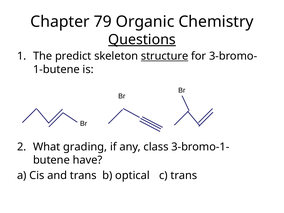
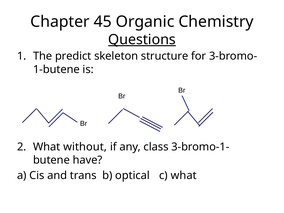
79: 79 -> 45 (103, 22)
structure underline: present -> none (165, 56)
grading: grading -> without (85, 147)
c trans: trans -> what (184, 176)
